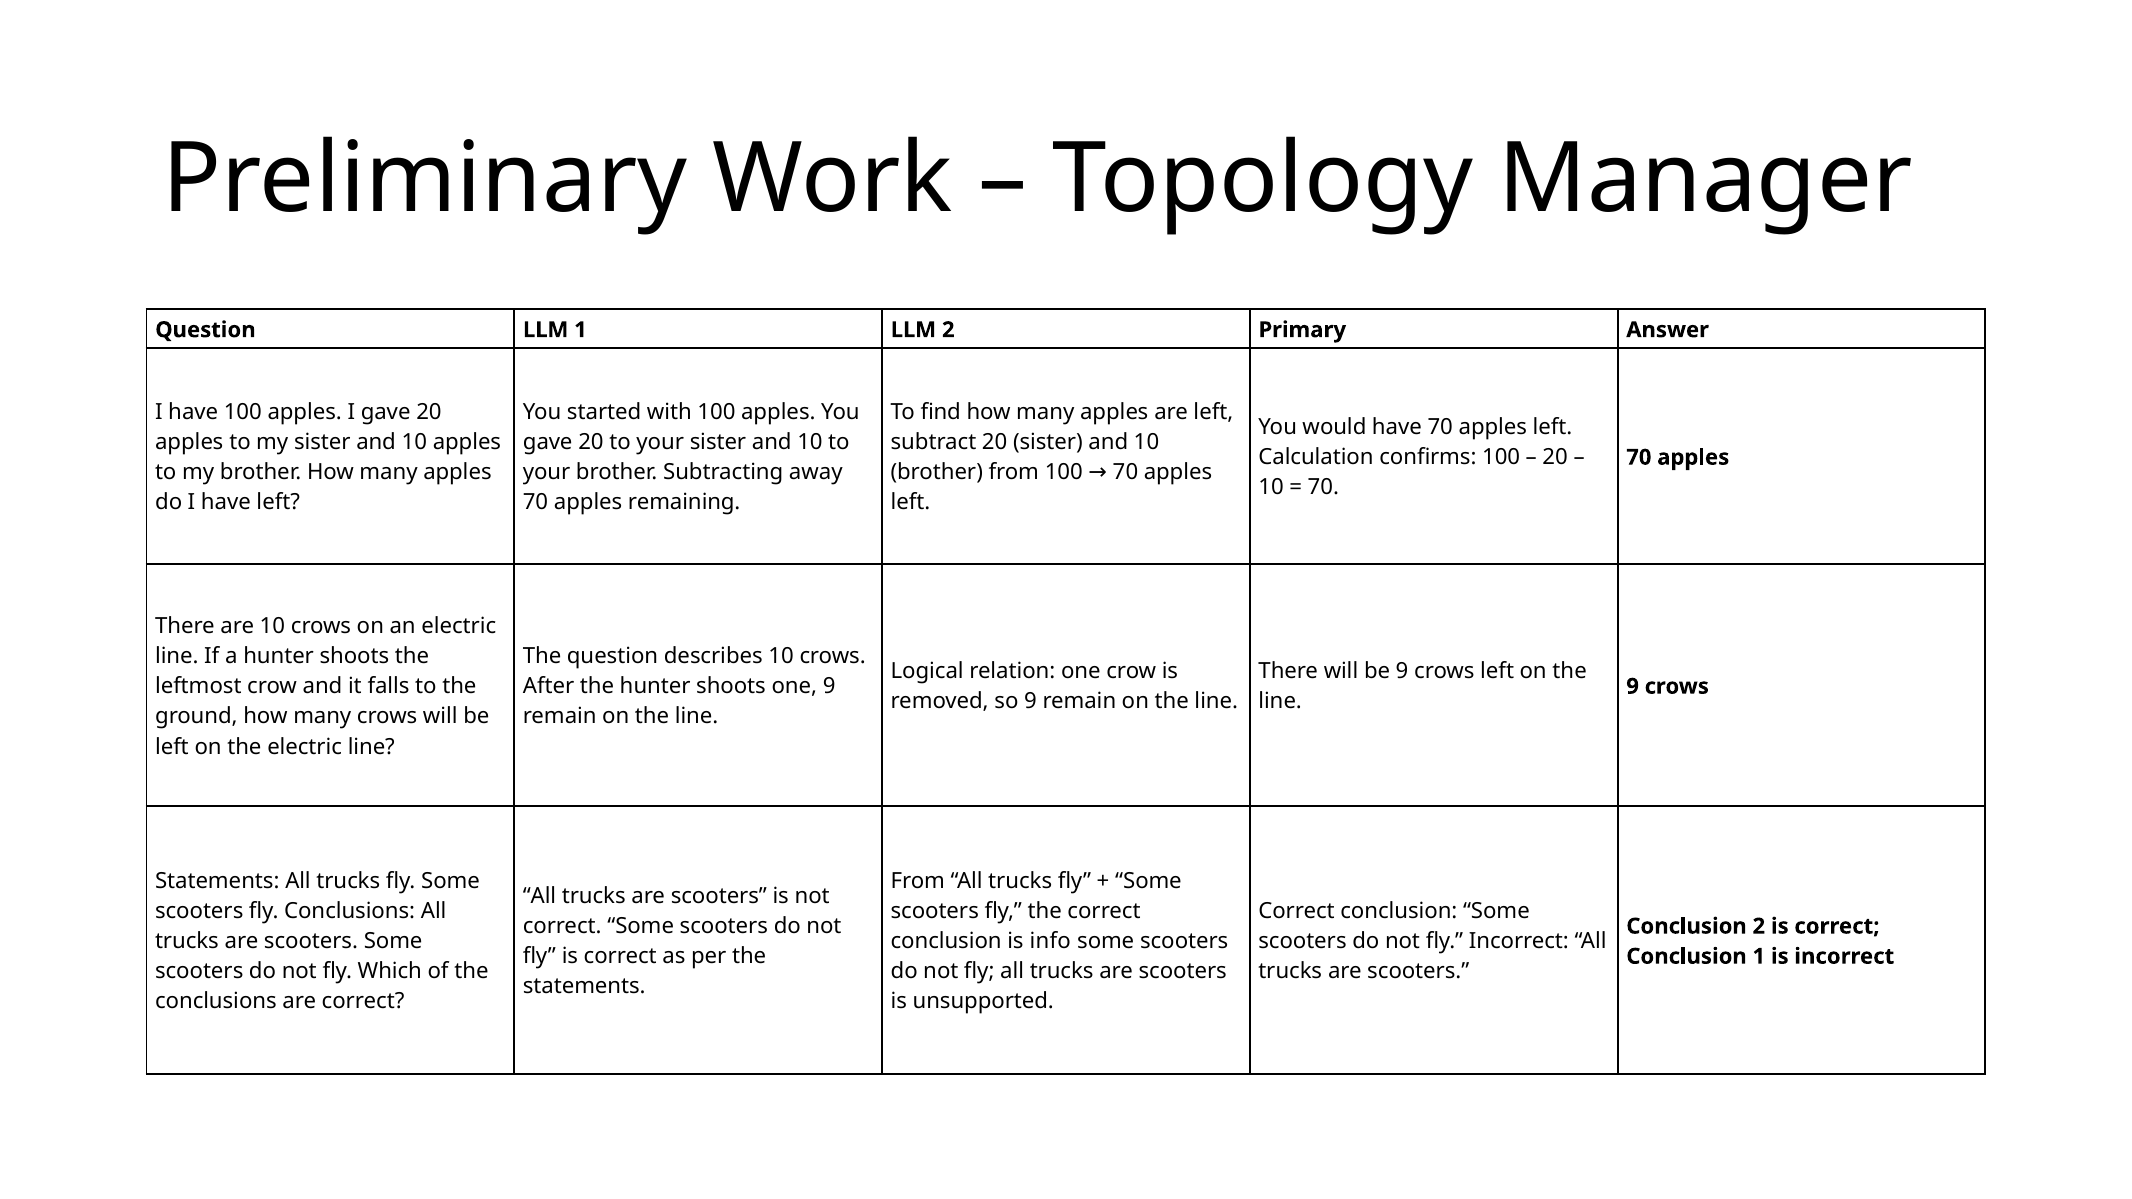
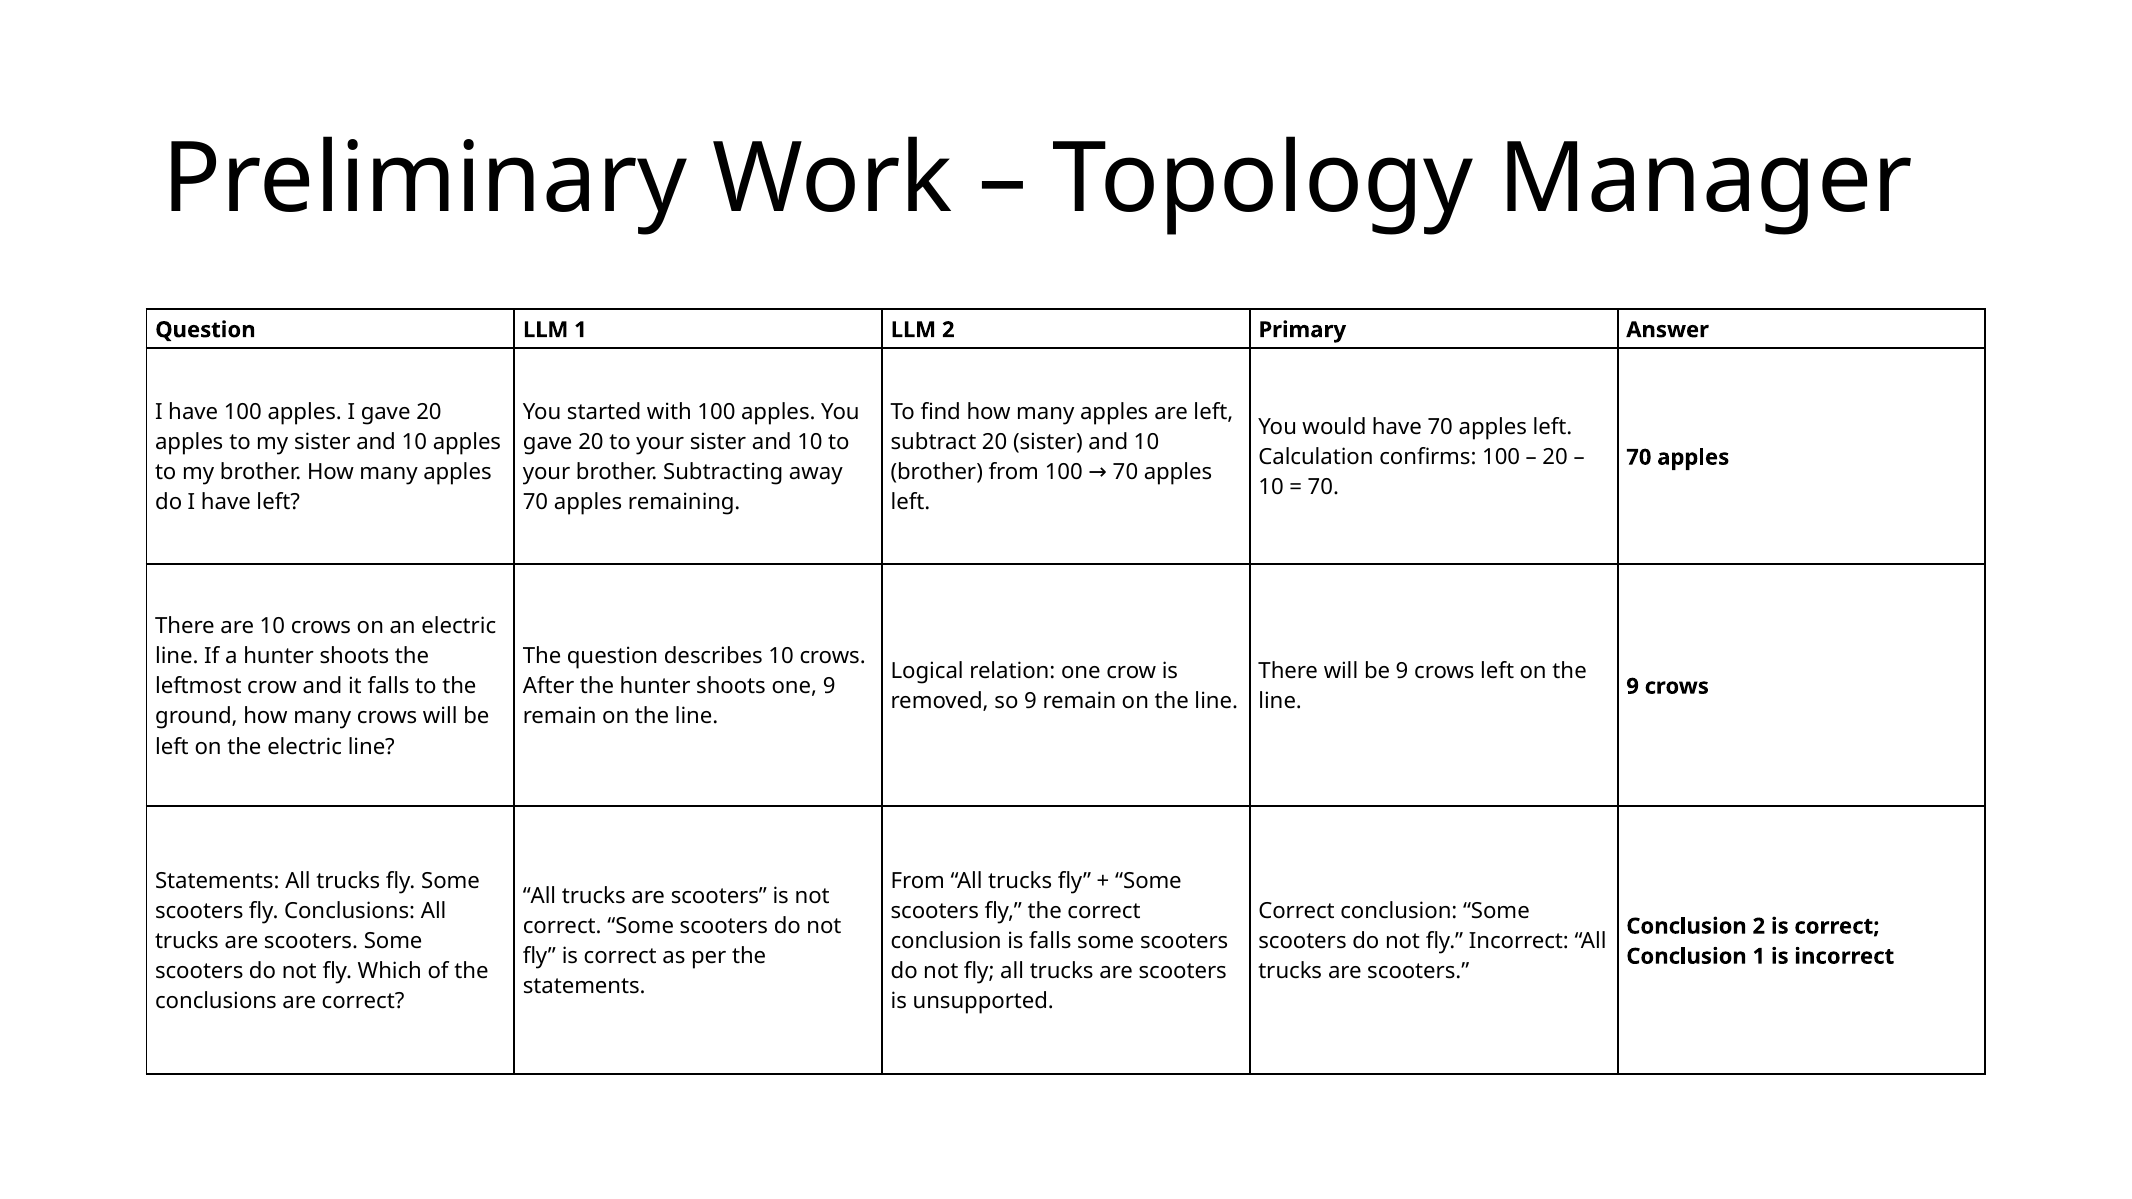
is info: info -> falls (1050, 942)
